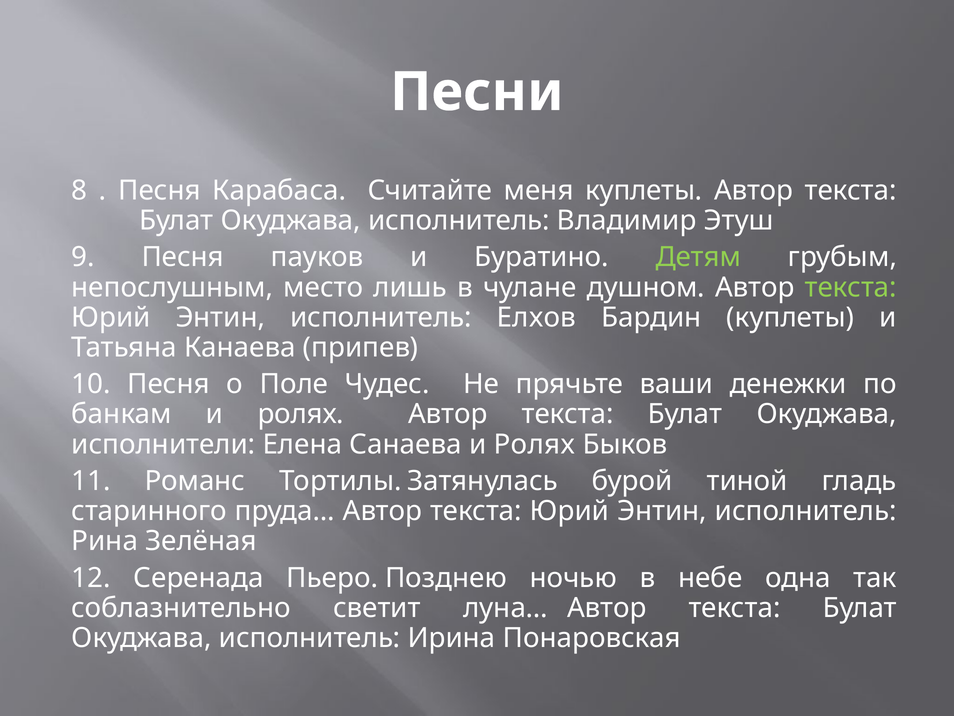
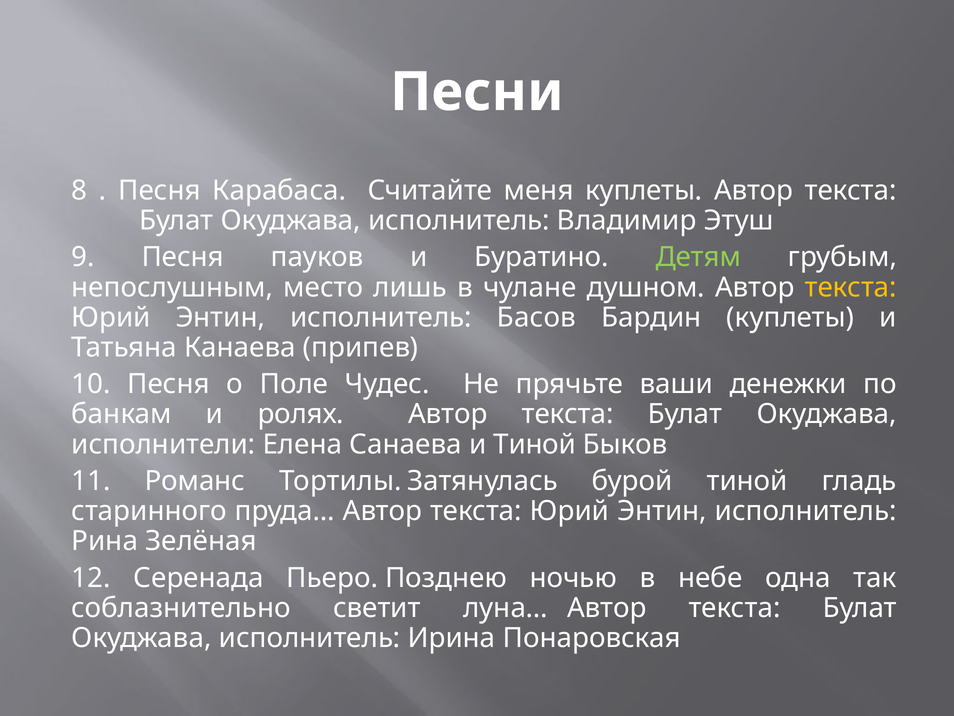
текста colour: light green -> yellow (851, 287)
Елхов: Елхов -> Басов (536, 317)
Санаева и Ролях: Ролях -> Тиной (535, 444)
